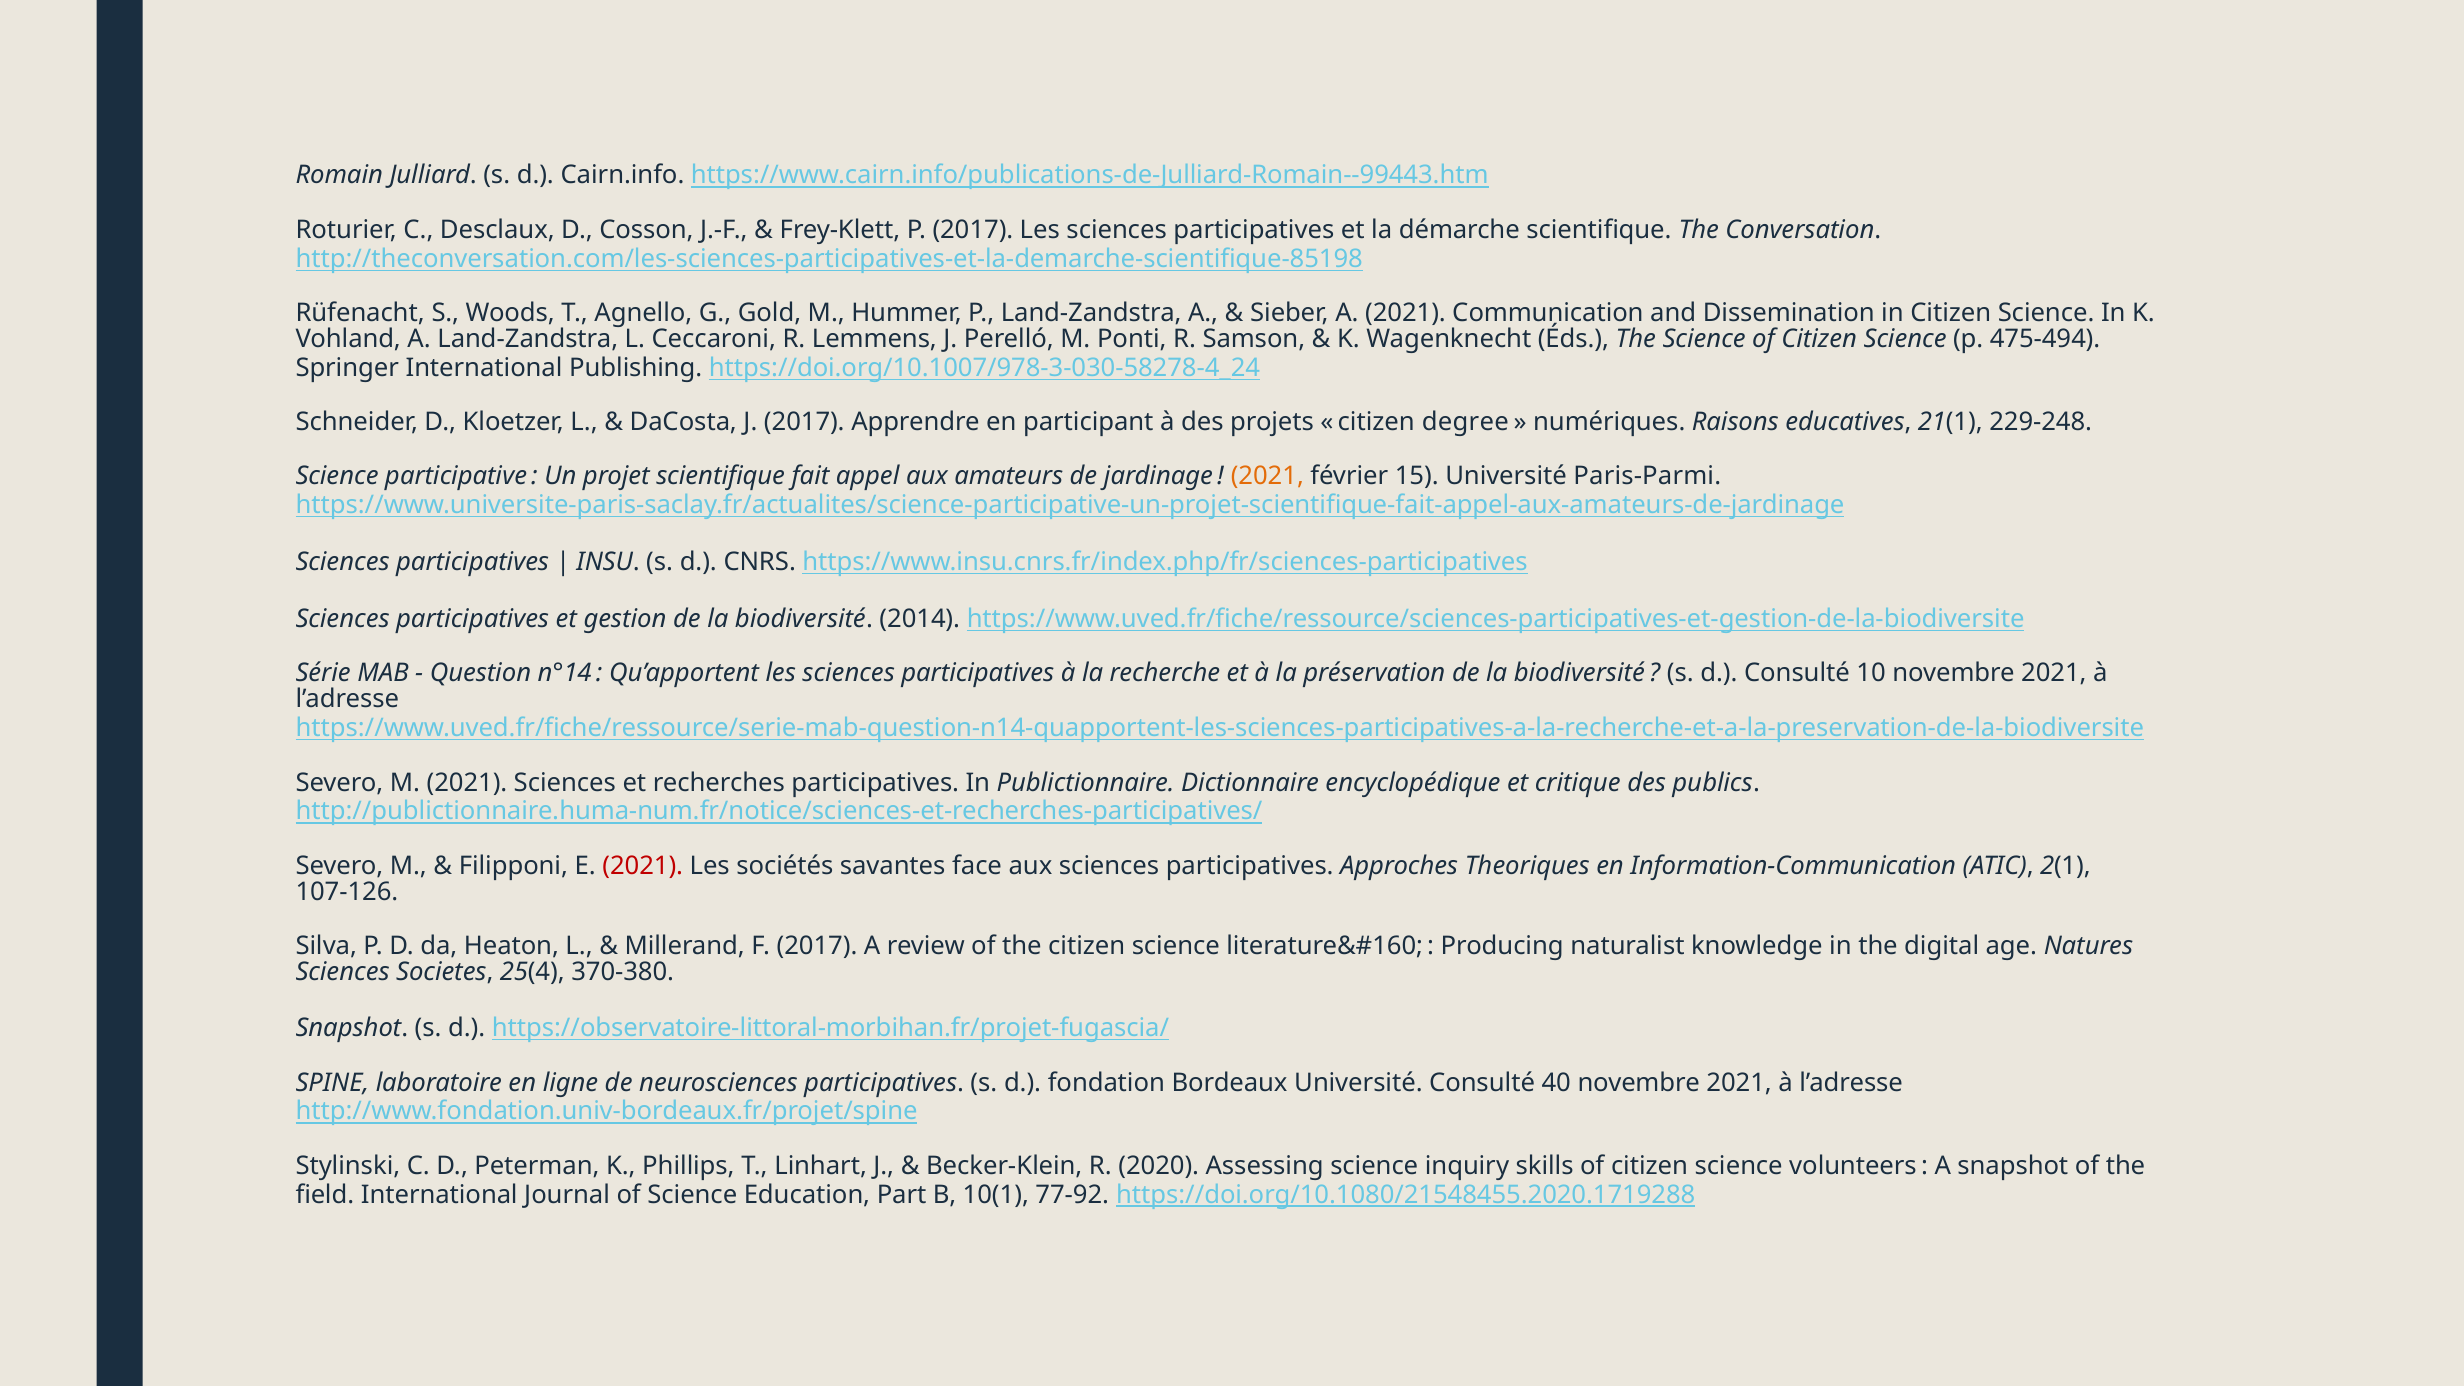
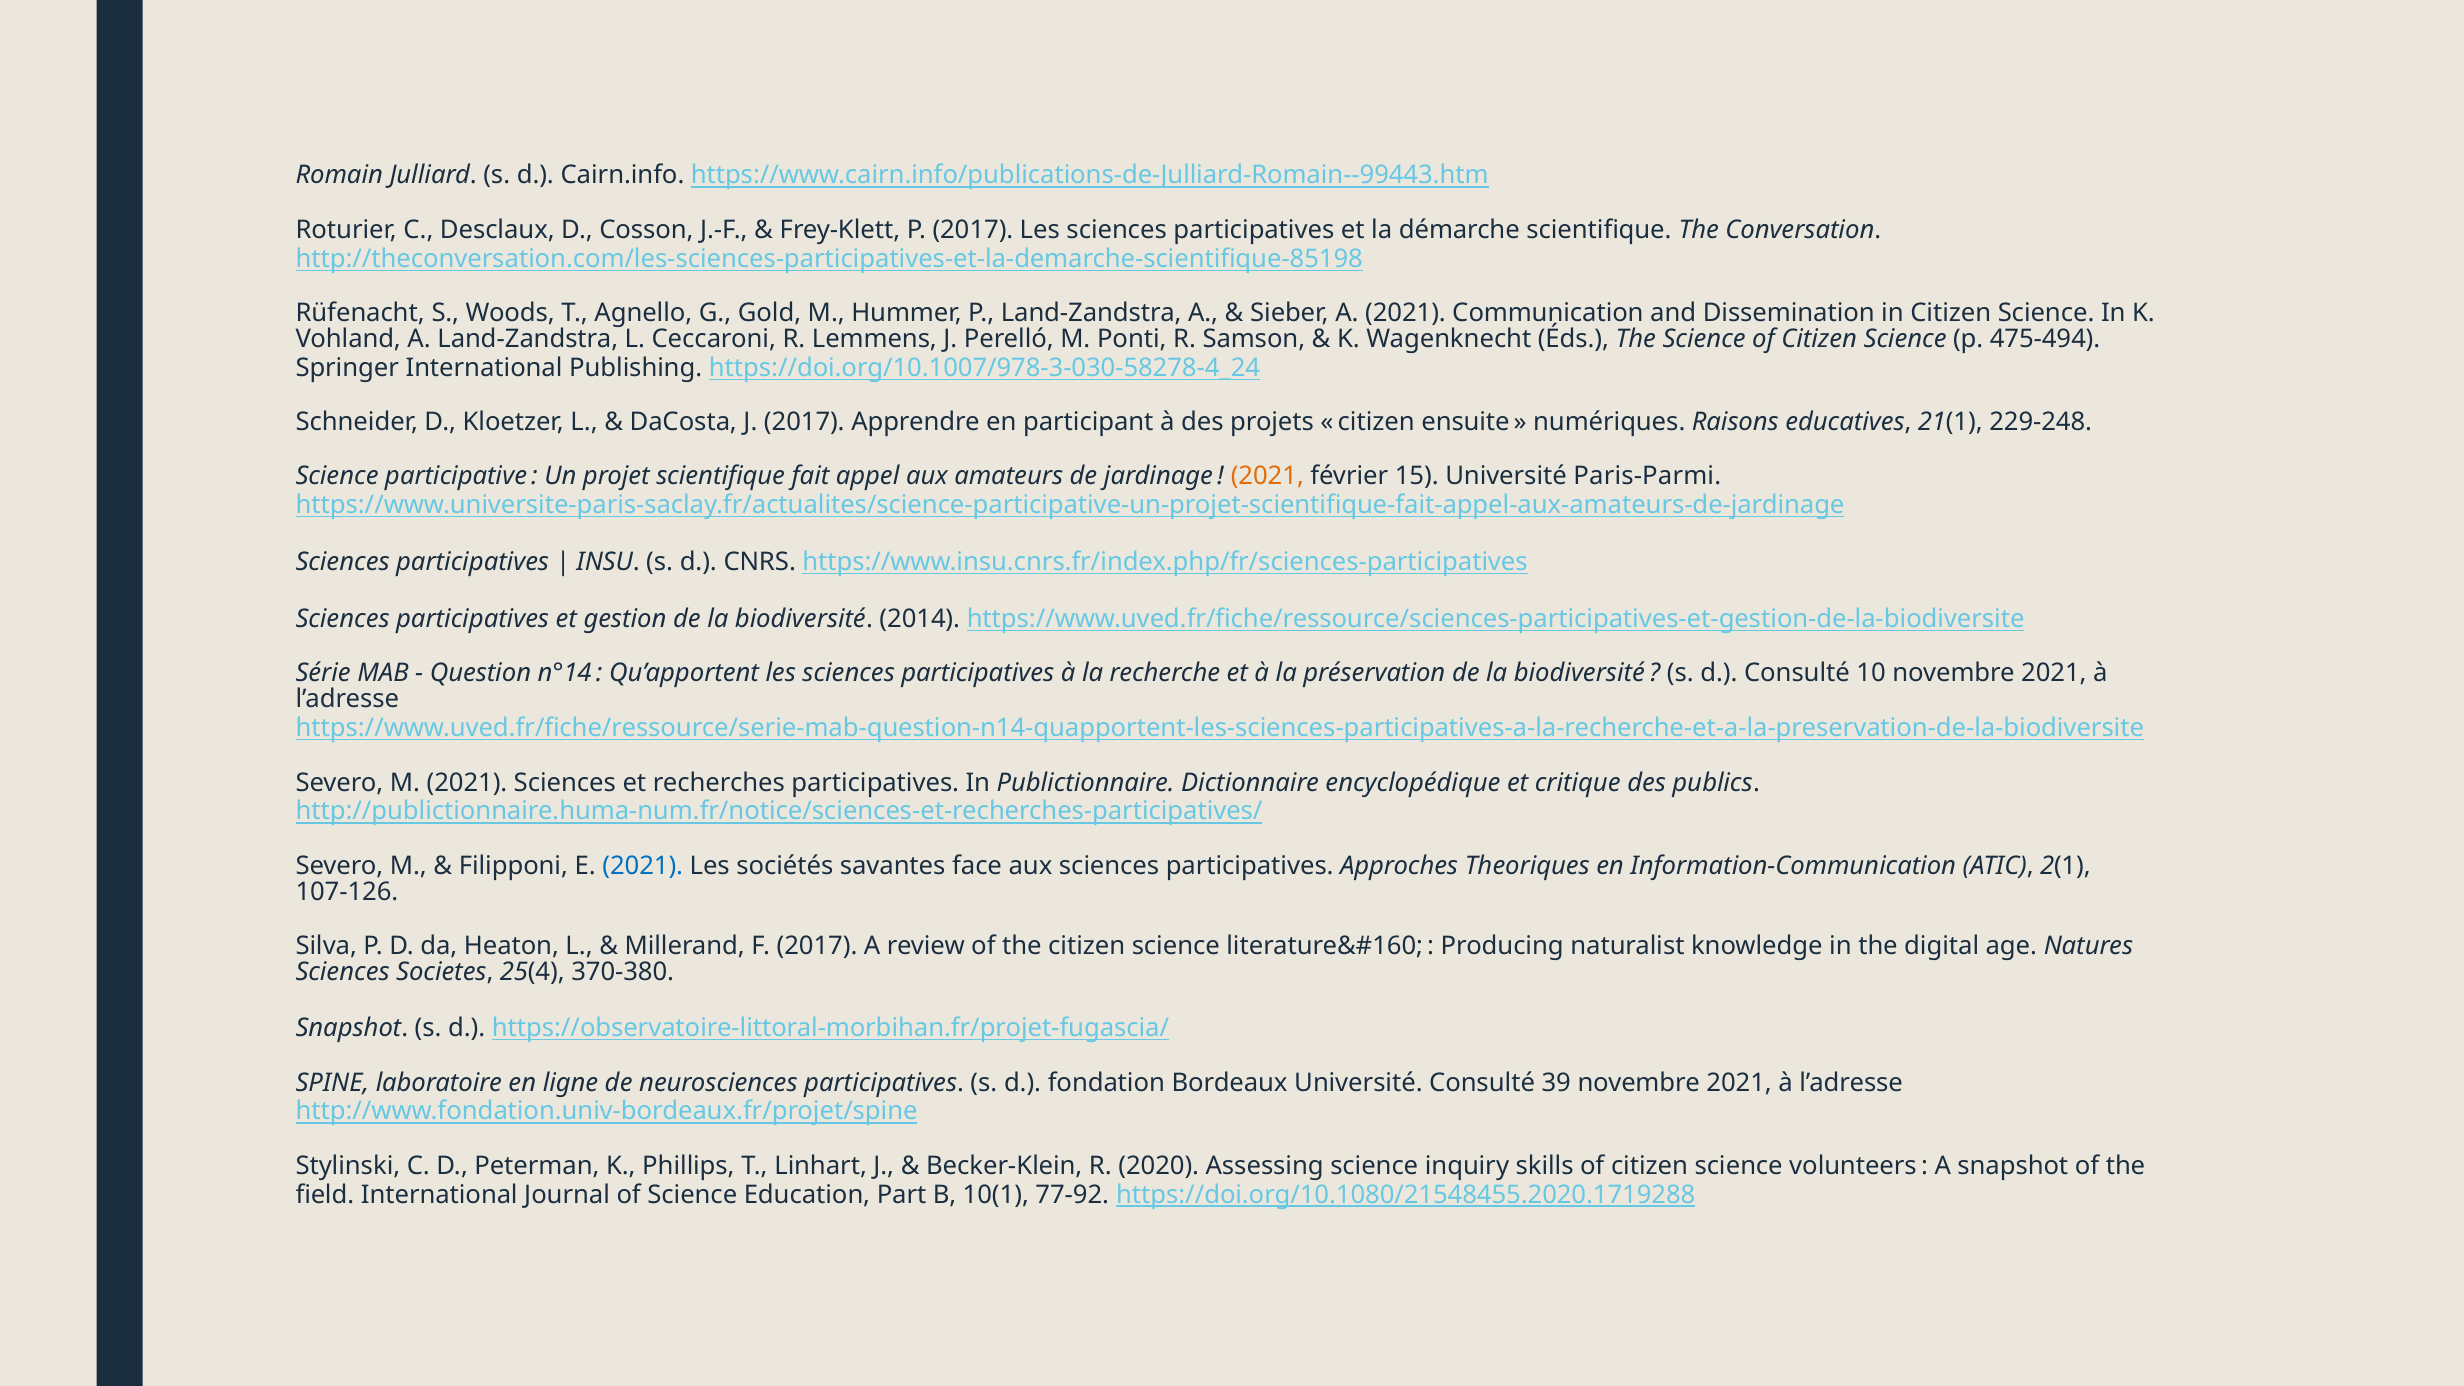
degree: degree -> ensuite (1466, 422)
2021 colour: red -> blue (643, 866)
40: 40 -> 39 (1556, 1083)
